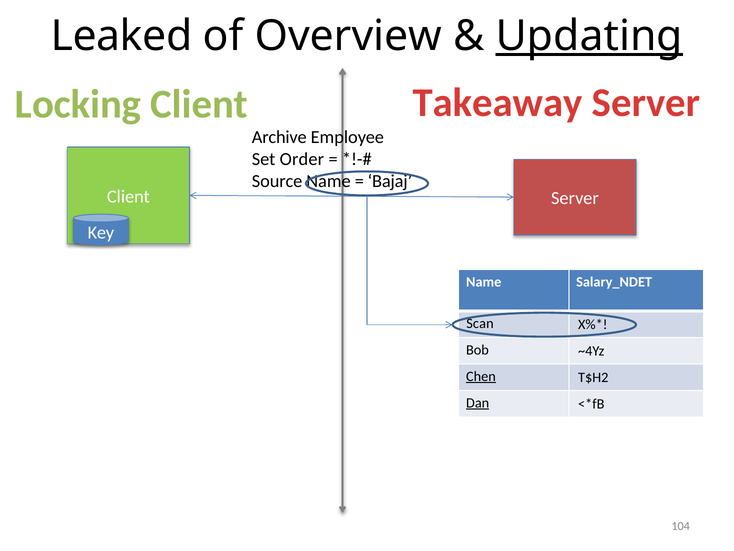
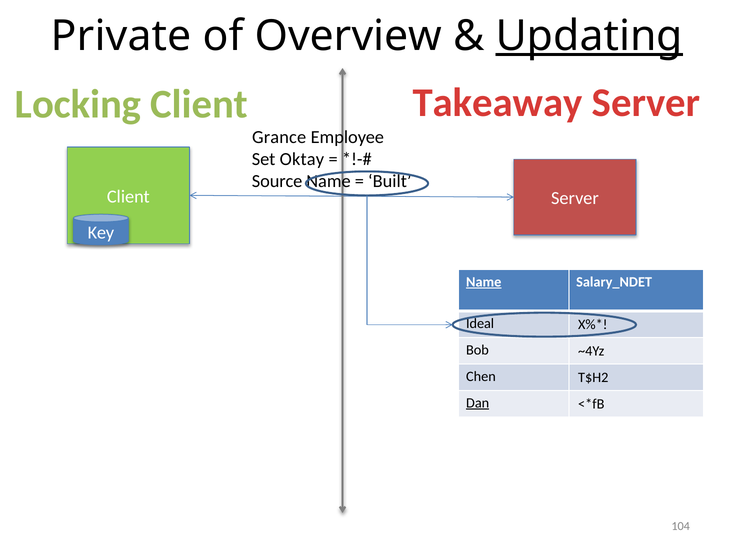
Leaked: Leaked -> Private (121, 36)
Archive: Archive -> Grance (279, 137)
Order: Order -> Oktay (302, 159)
Bajaj: Bajaj -> Built (390, 181)
Name underline: none -> present (484, 282)
Scan: Scan -> Ideal (480, 323)
Chen underline: present -> none (481, 376)
